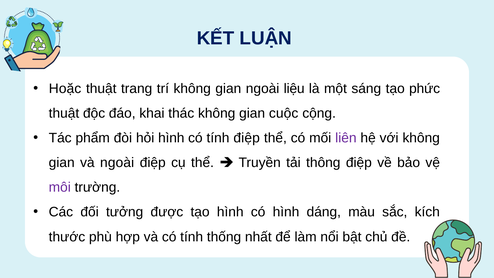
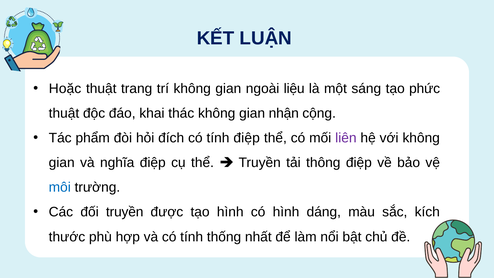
cuộc: cuộc -> nhận (284, 113)
hỏi hình: hình -> đích (171, 138)
và ngoài: ngoài -> nghĩa (117, 163)
môi colour: purple -> blue (60, 187)
đối tưởng: tưởng -> truyền (125, 212)
